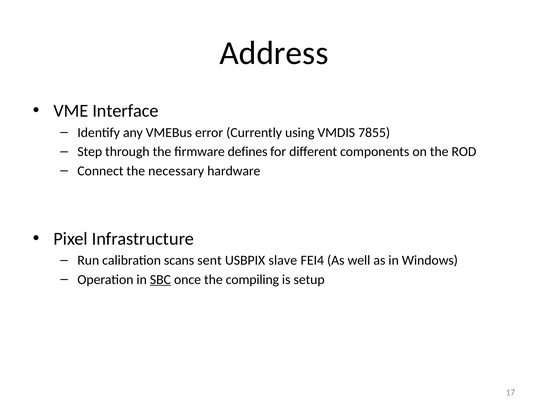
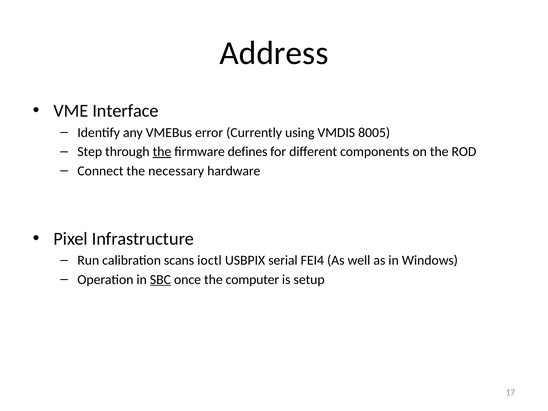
7855: 7855 -> 8005 (374, 132)
the underline: none -> present (162, 152)
sent: sent -> ioctl (210, 260)
slave: slave -> serial (283, 260)
compiling: compiling -> computer (252, 280)
